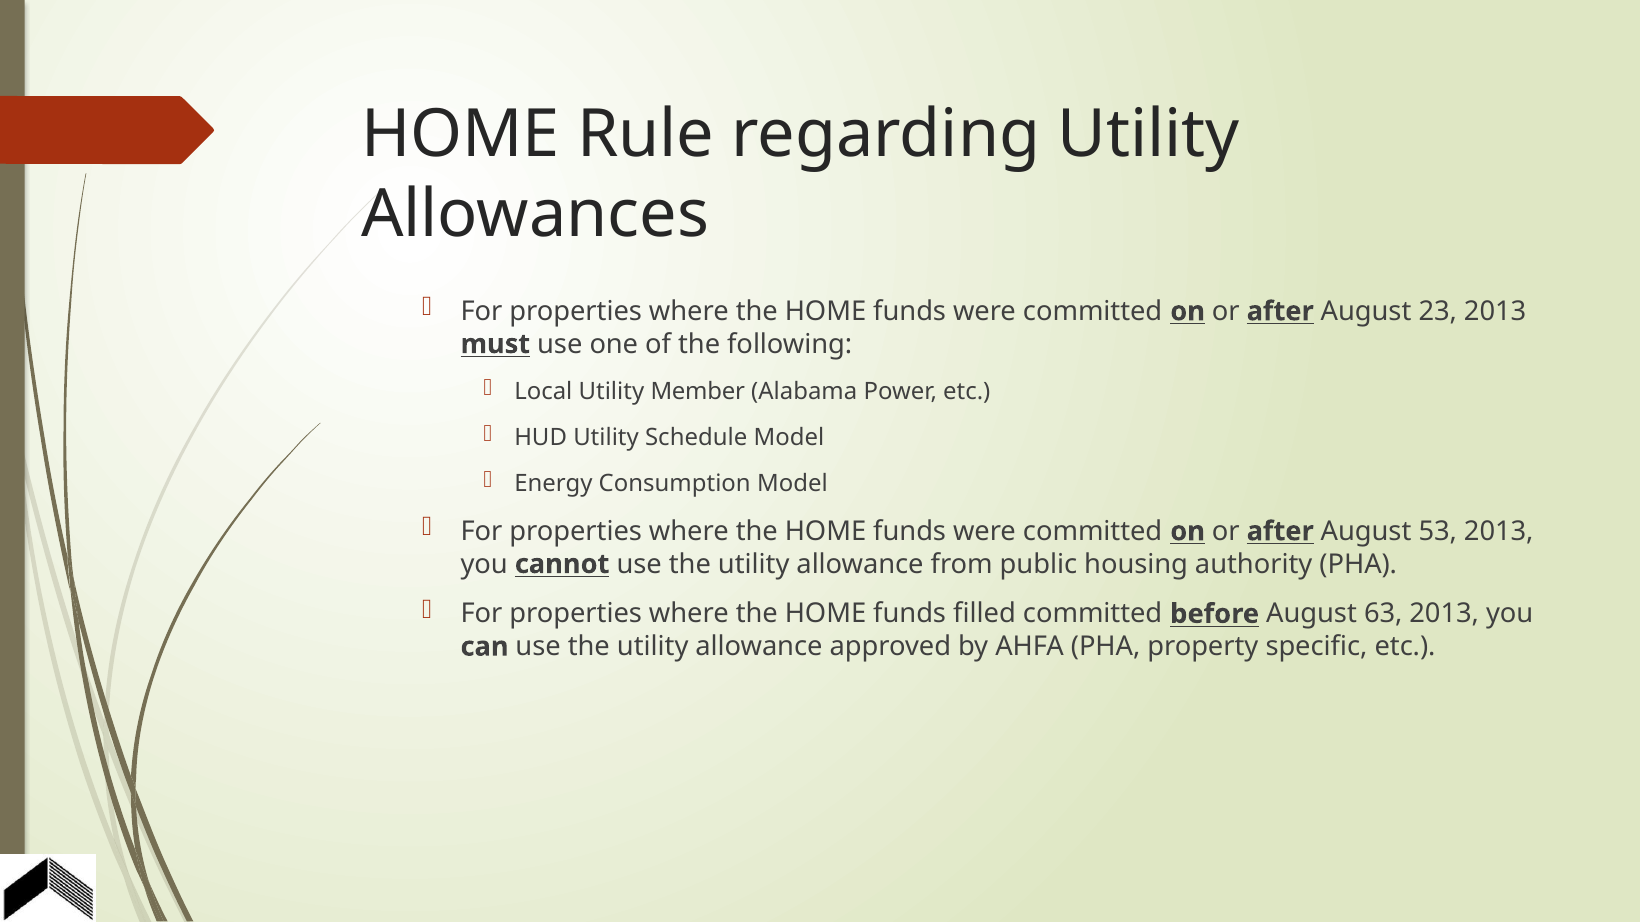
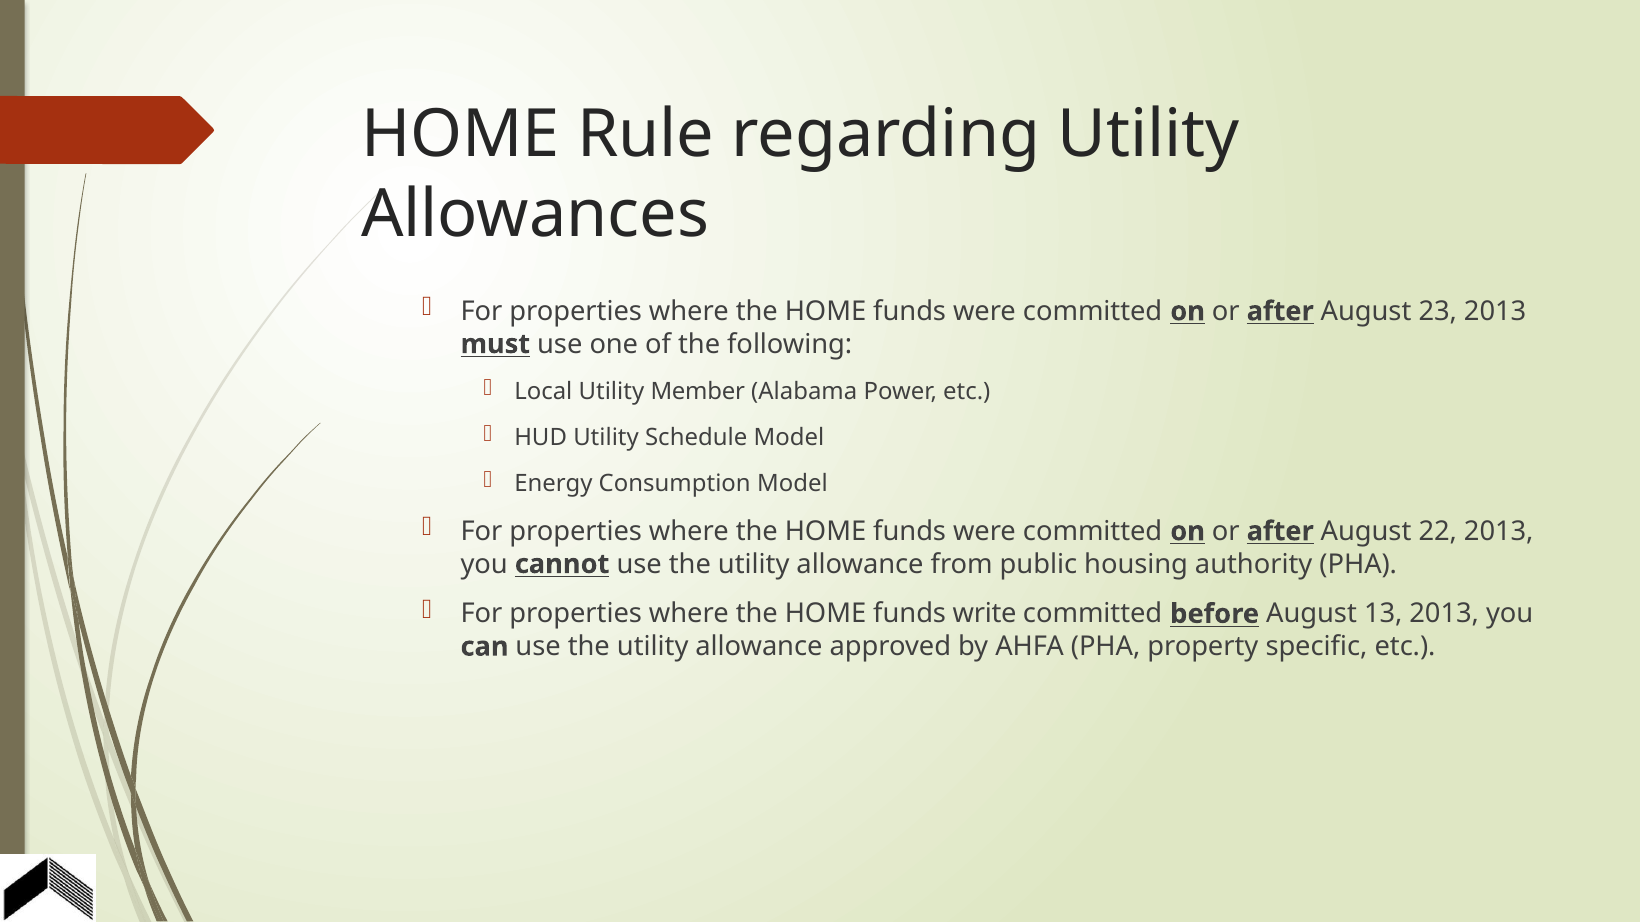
53: 53 -> 22 (1438, 532)
filled: filled -> write (985, 614)
63: 63 -> 13 (1383, 614)
